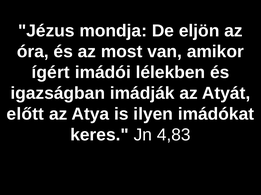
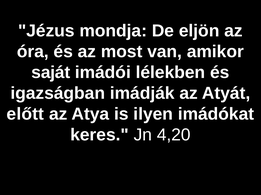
ígért: ígért -> saját (51, 73)
4,83: 4,83 -> 4,20 (174, 135)
